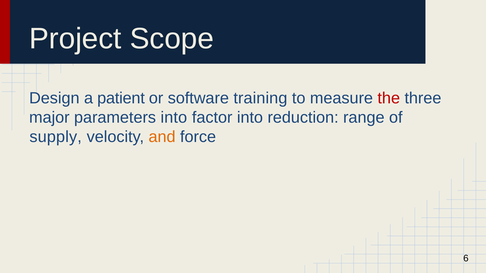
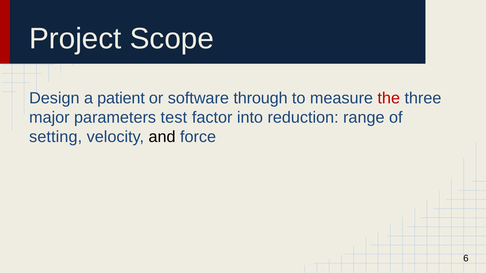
training: training -> through (261, 98)
parameters into: into -> test (174, 118)
supply: supply -> setting (56, 137)
and colour: orange -> black (162, 137)
